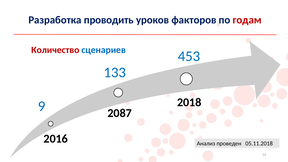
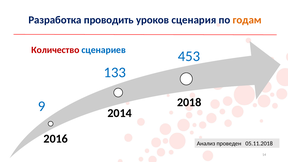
факторов: факторов -> сценария (194, 20)
годам colour: red -> orange (247, 20)
2087: 2087 -> 2014 (120, 113)
